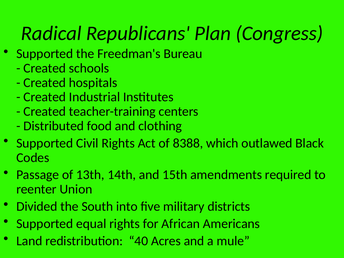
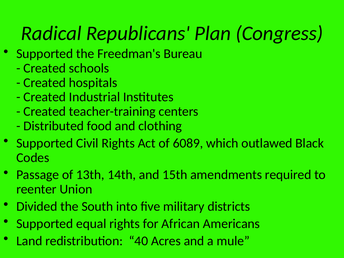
8388: 8388 -> 6089 (188, 143)
